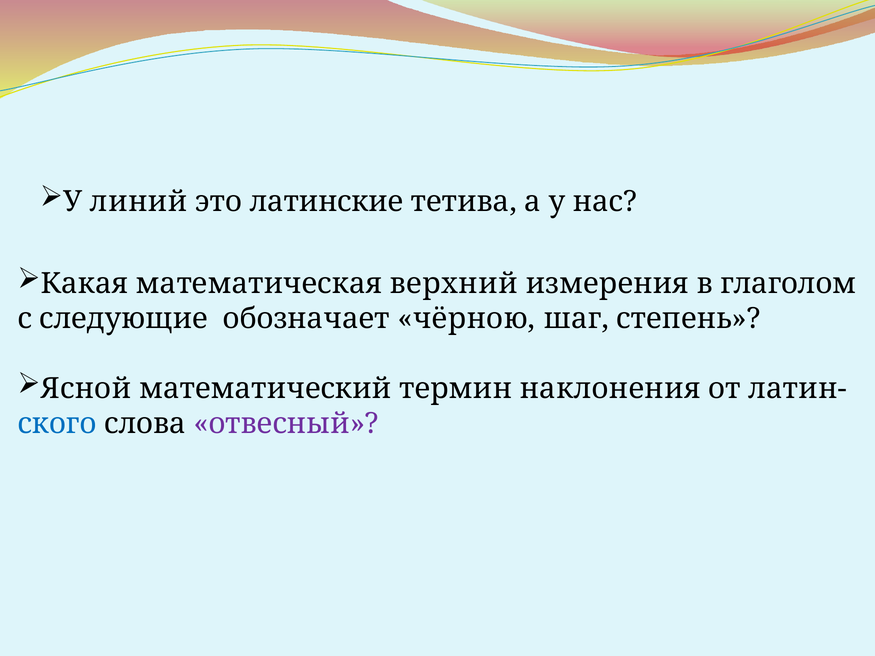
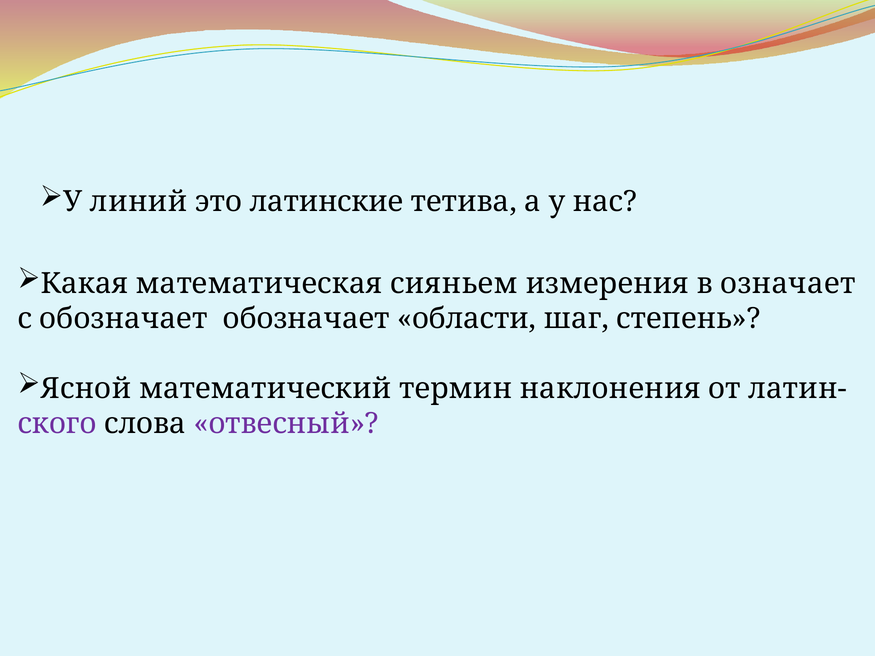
верхний: верхний -> сияньем (454, 284)
глаголом: глаголом -> означает (788, 284)
с следующие: следующие -> обозначает (123, 319)
чёрною: чёрною -> области (467, 319)
ского colour: blue -> purple (57, 424)
